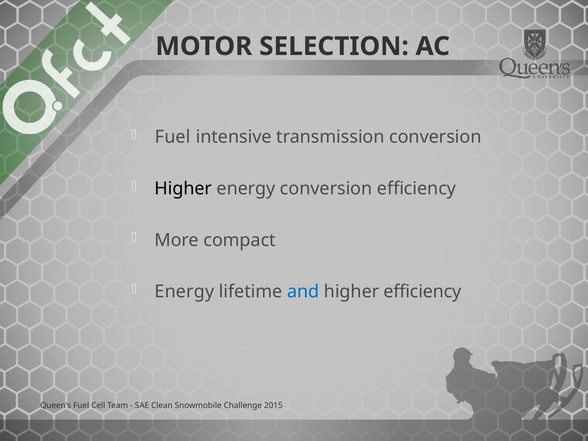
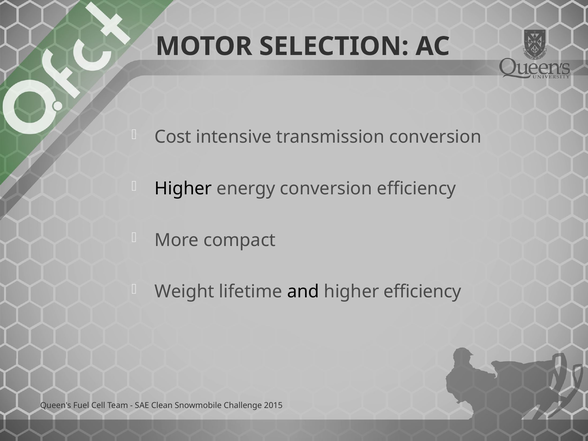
Fuel: Fuel -> Cost (173, 137)
Energy: Energy -> Weight (184, 292)
and colour: blue -> black (303, 292)
